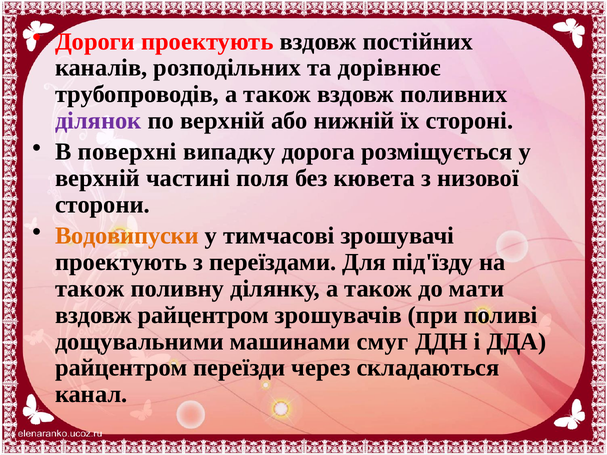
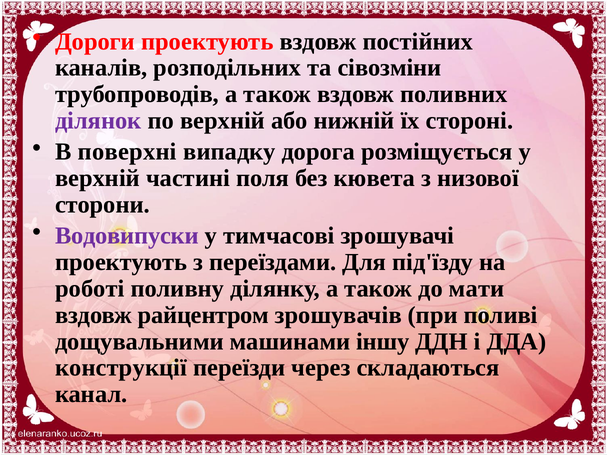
дорівнює: дорівнює -> сівозміни (390, 68)
Водовипуски colour: orange -> purple (127, 236)
також: також -> роботі (90, 289)
смуг: смуг -> іншу (383, 342)
райцентром: райцентром -> конструкції (121, 368)
